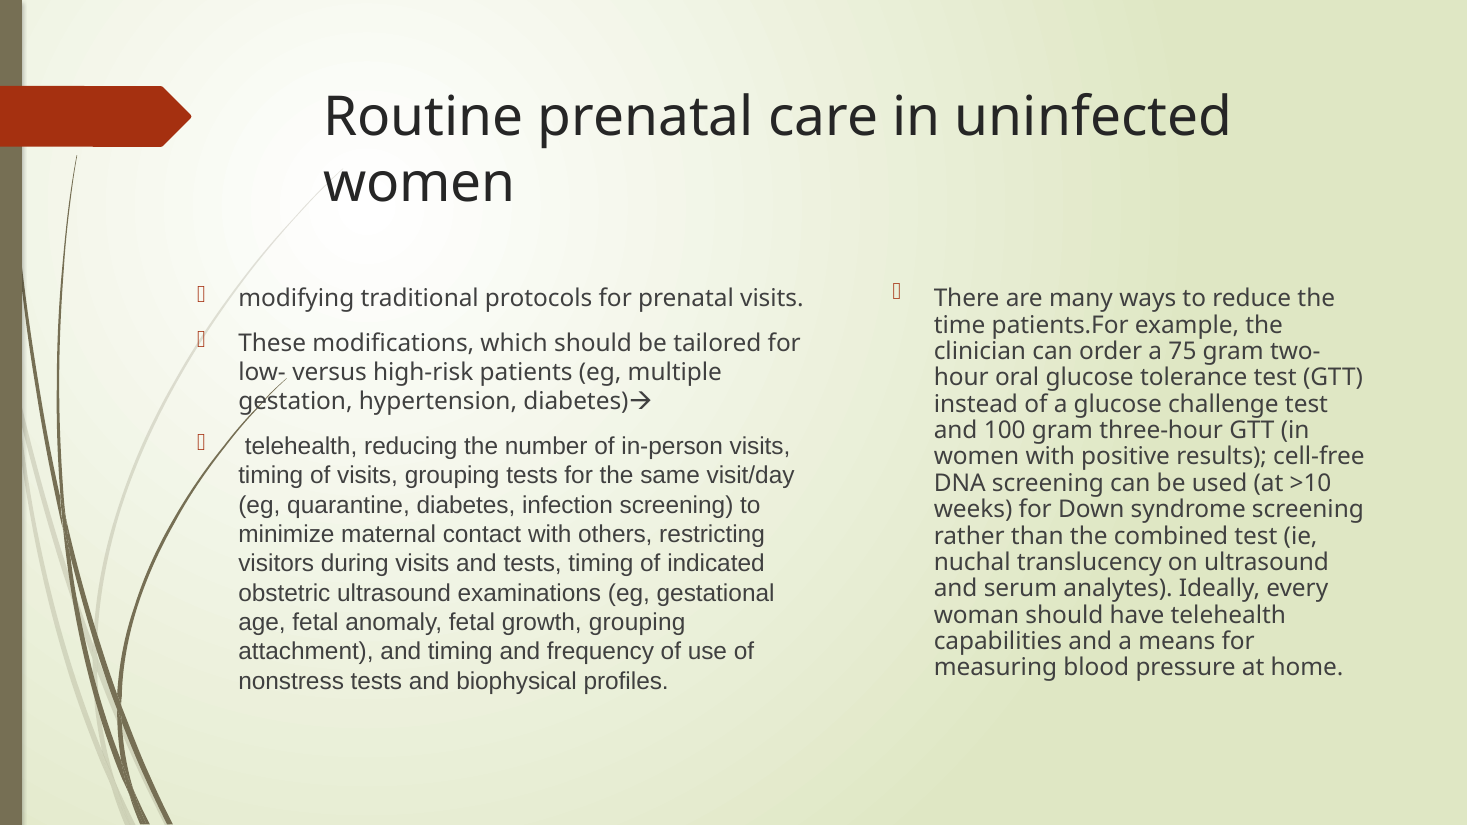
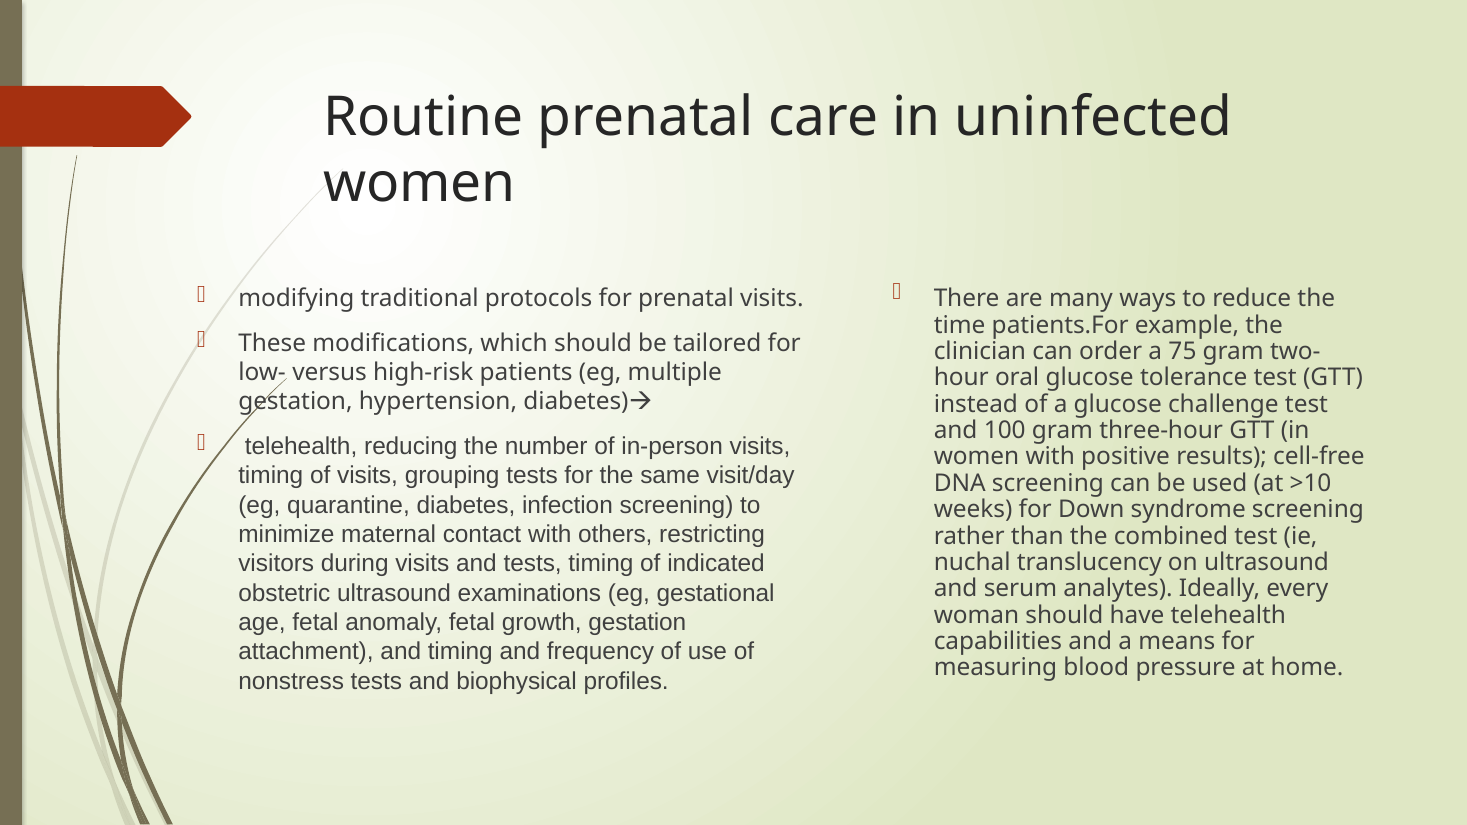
growth grouping: grouping -> gestation (637, 622)
